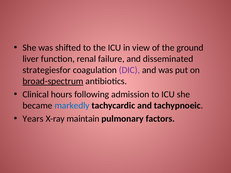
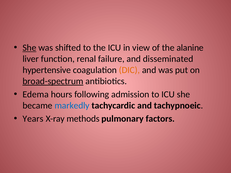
She underline: none -> present (29, 48)
ground: ground -> alanine (190, 48)
strategiesfor: strategiesfor -> hypertensive (47, 70)
DIC colour: purple -> orange (129, 70)
Clinical: Clinical -> Edema (36, 95)
maintain: maintain -> methods (83, 119)
